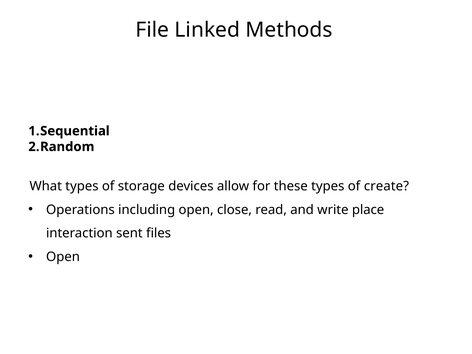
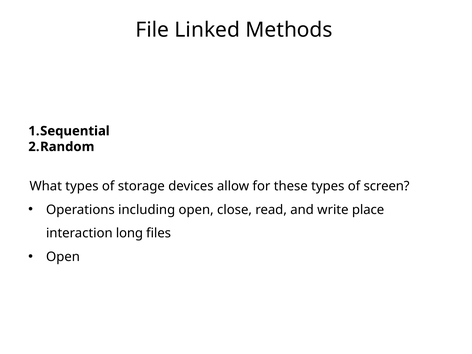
create: create -> screen (387, 186)
sent: sent -> long (129, 233)
